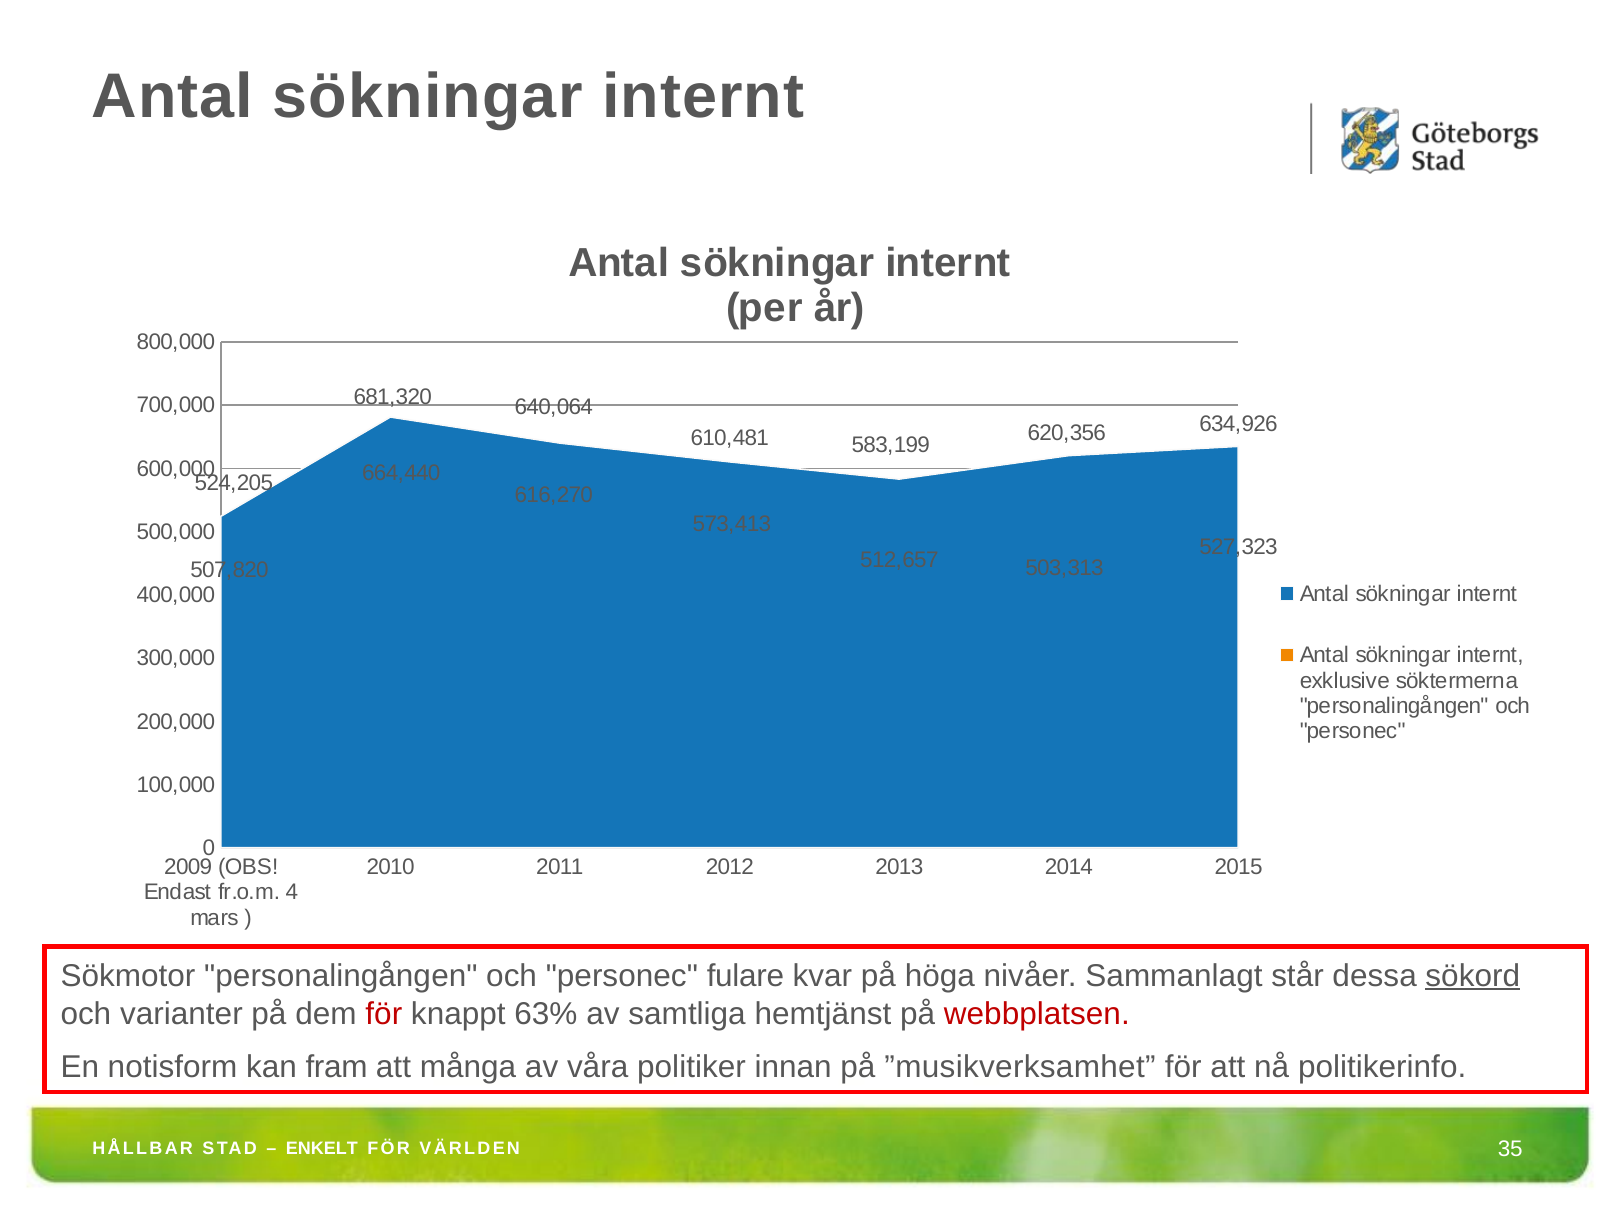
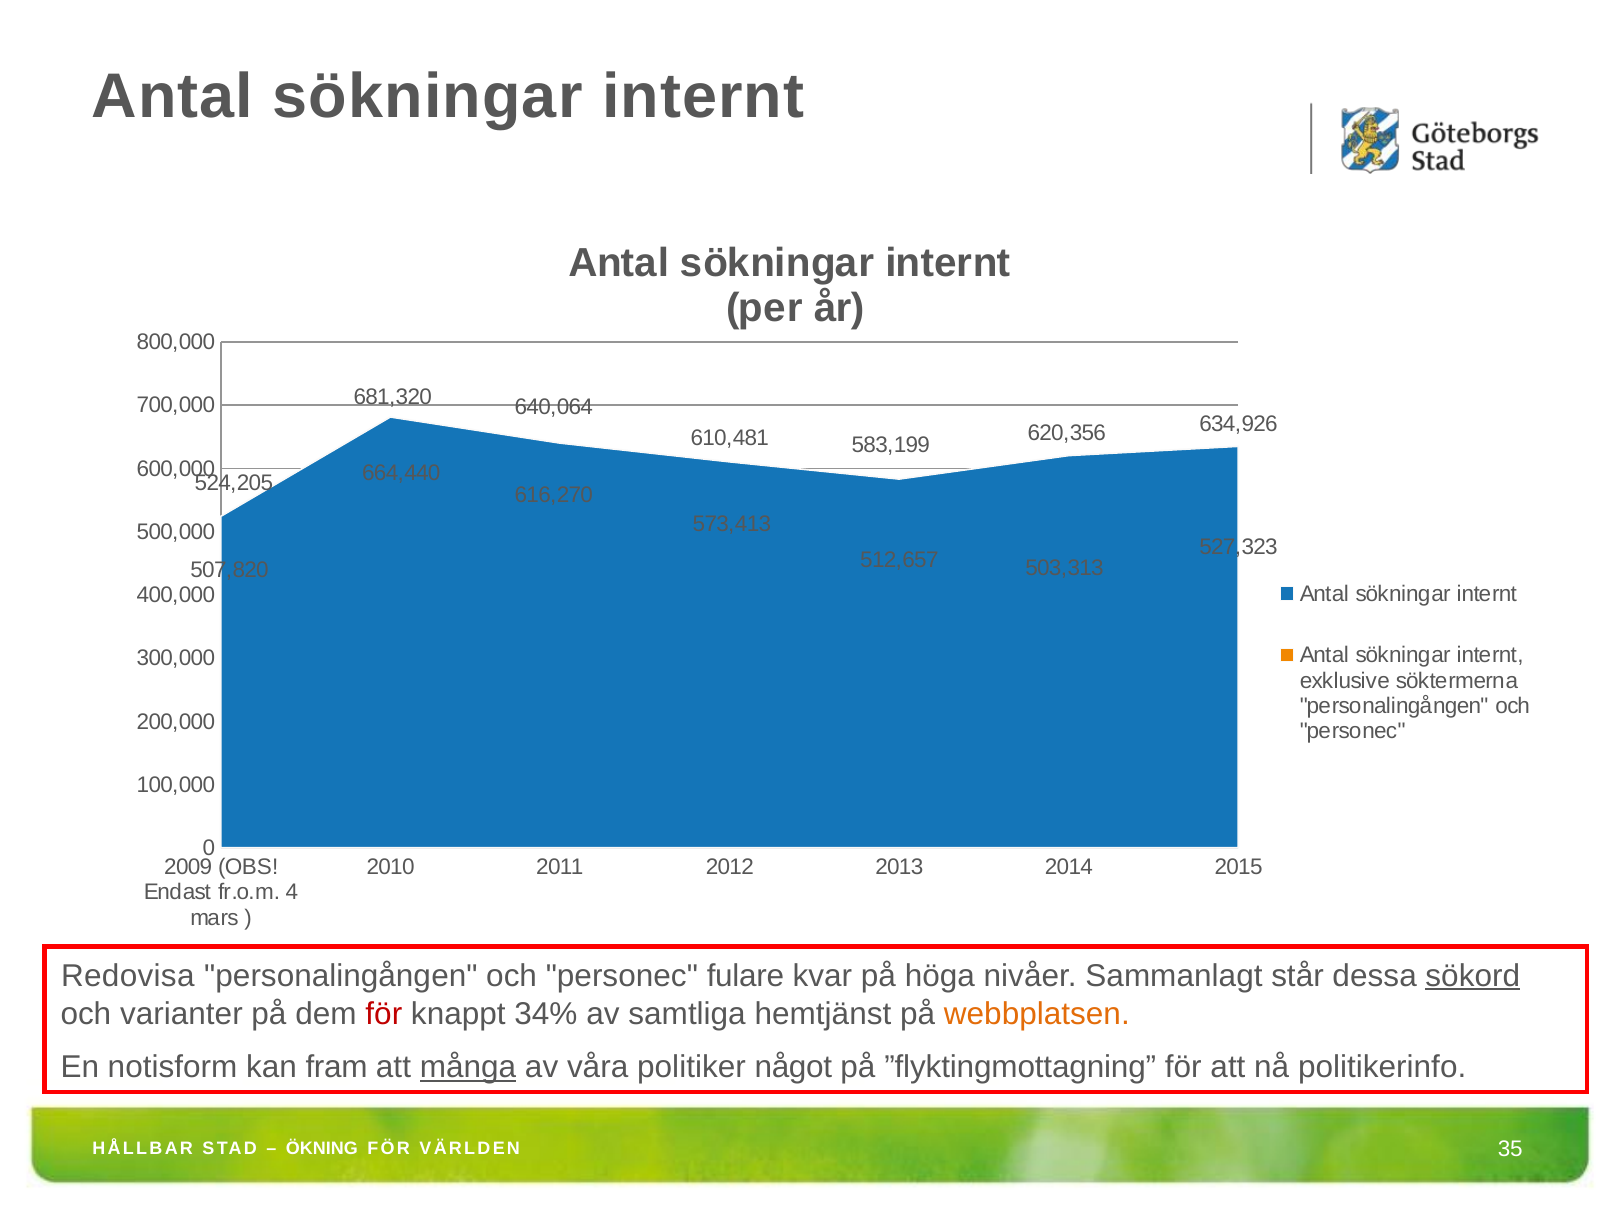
Sökmotor: Sökmotor -> Redovisa (128, 976)
63%: 63% -> 34% (546, 1014)
webbplatsen colour: red -> orange (1037, 1014)
många underline: none -> present (468, 1067)
innan: innan -> något (793, 1067)
”musikverksamhet: ”musikverksamhet -> ”flyktingmottagning (1020, 1067)
ENKELT: ENKELT -> ÖKNING (322, 1149)
